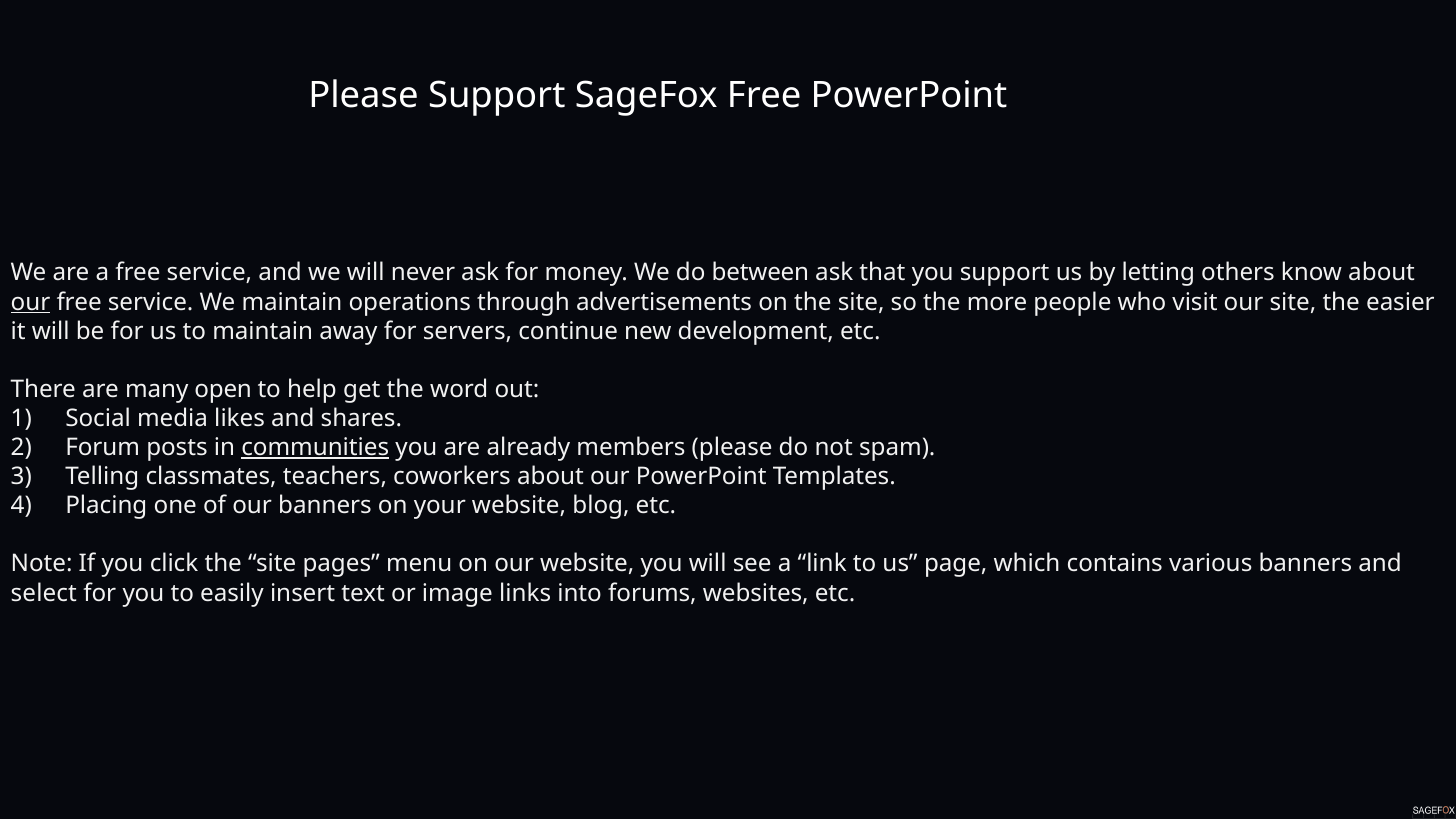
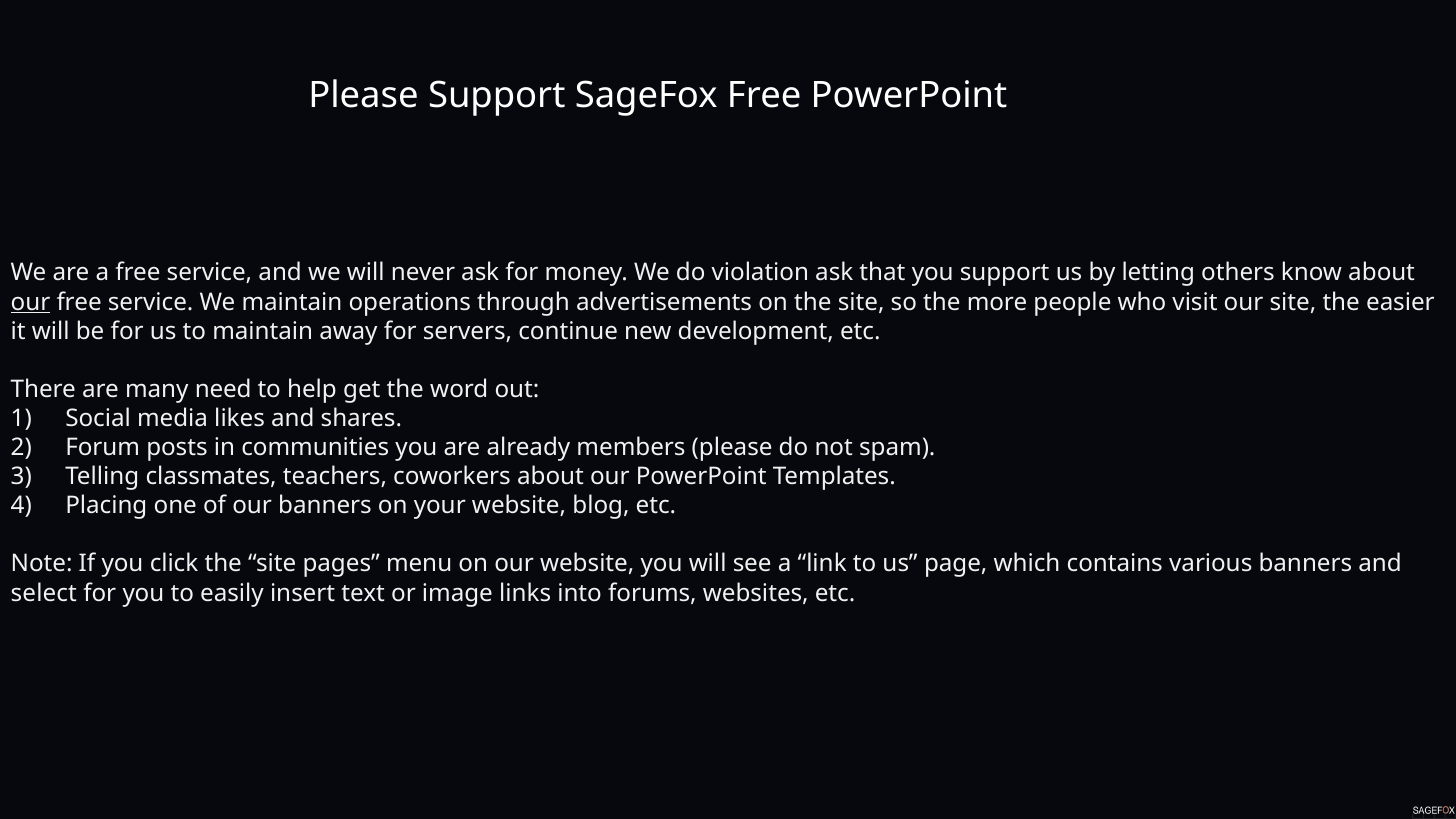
between: between -> violation (760, 273)
open: open -> need (223, 389)
communities underline: present -> none (315, 448)
